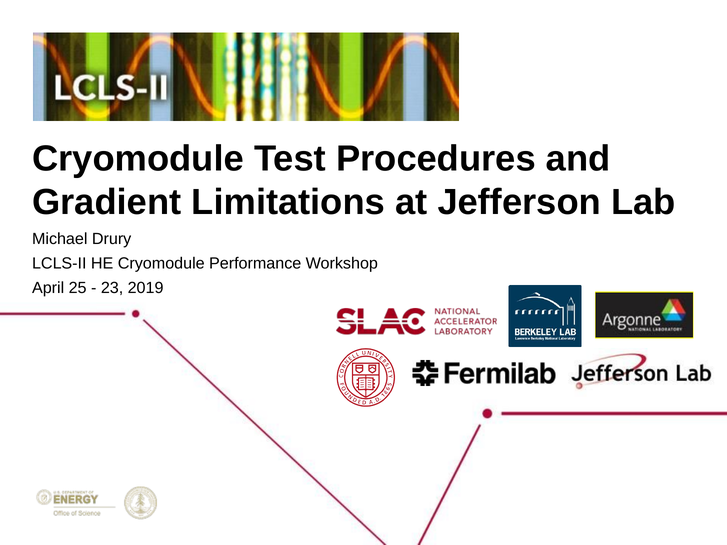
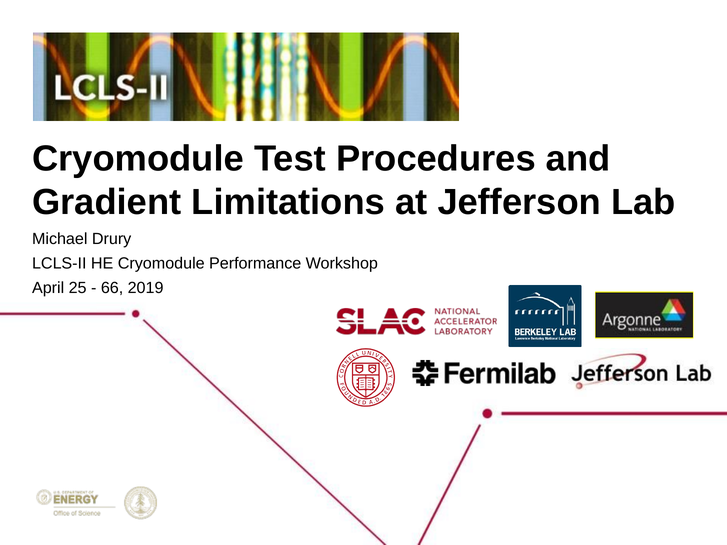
23: 23 -> 66 (112, 288)
